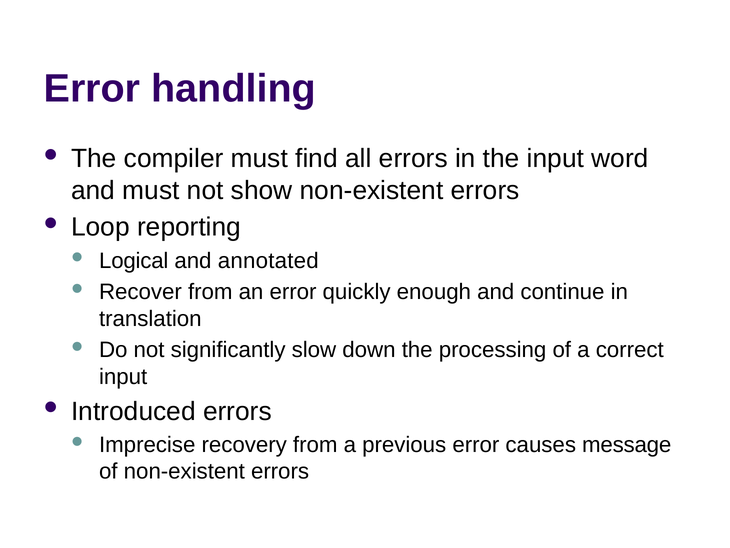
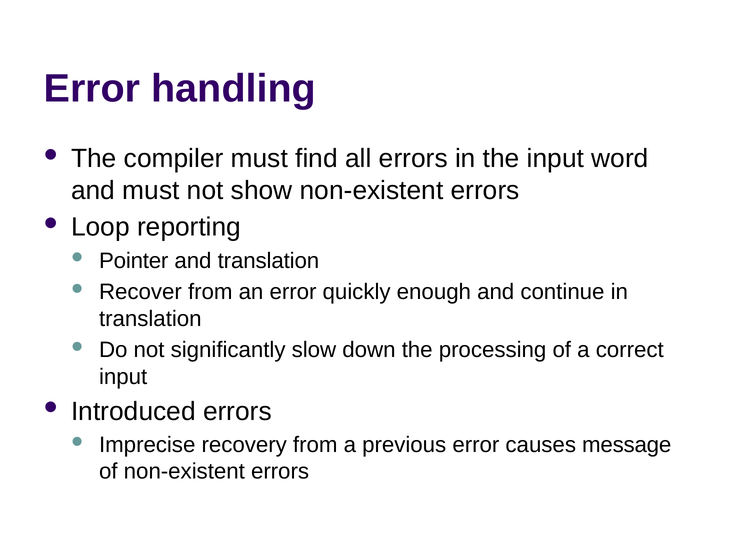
Logical: Logical -> Pointer (134, 260)
and annotated: annotated -> translation (268, 260)
